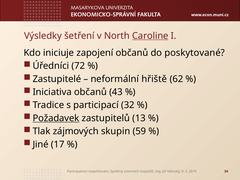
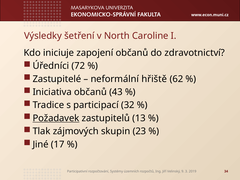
Caroline underline: present -> none (150, 36)
poskytované: poskytované -> zdravotnictví (195, 53)
59: 59 -> 23 (139, 131)
